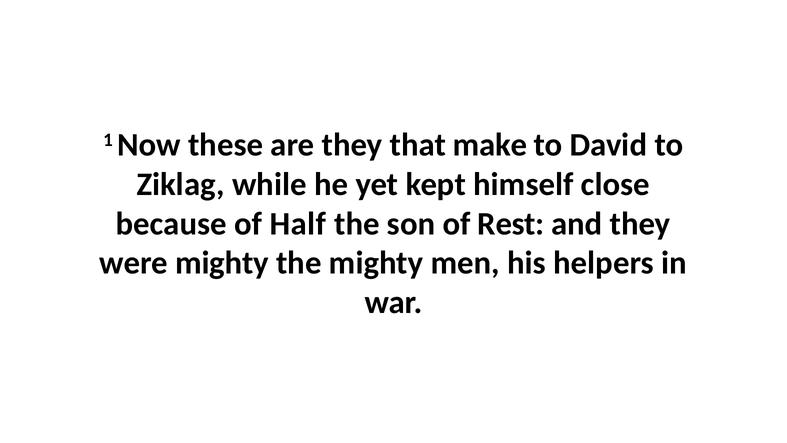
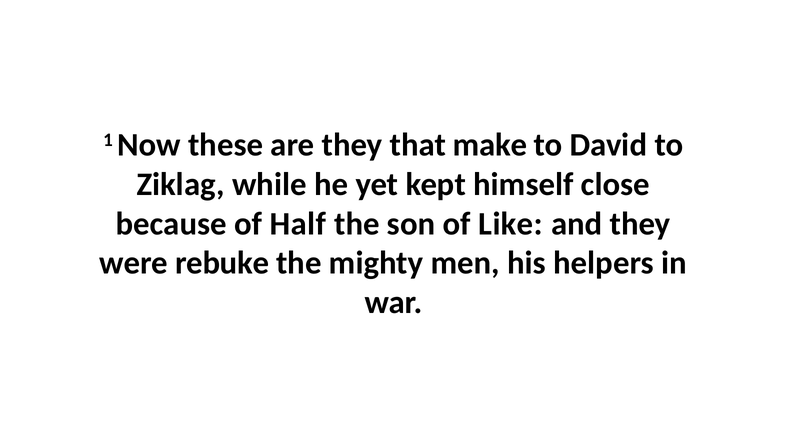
Rest: Rest -> Like (511, 224)
were mighty: mighty -> rebuke (222, 263)
